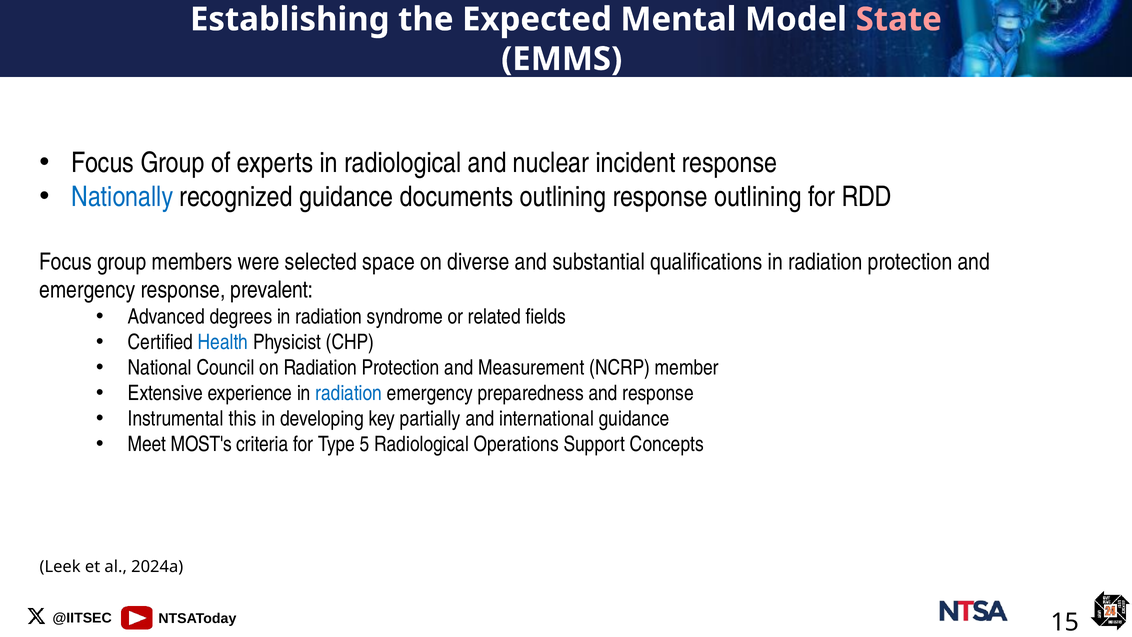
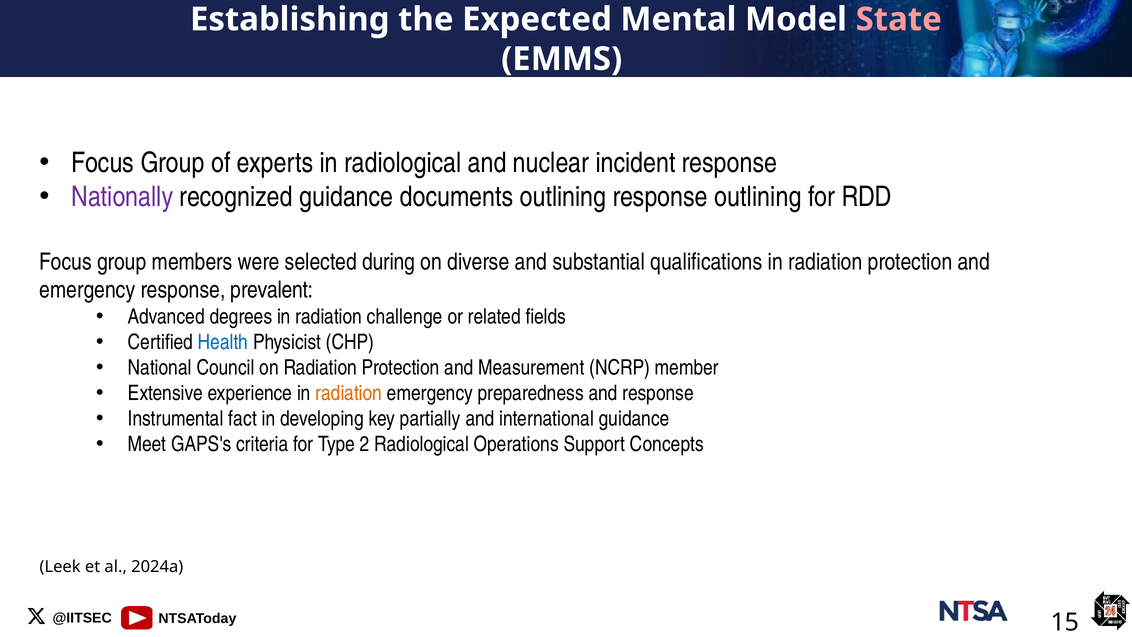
Nationally colour: blue -> purple (122, 197)
space: space -> during (389, 262)
syndrome: syndrome -> challenge (405, 317)
radiation colour: blue -> orange (349, 393)
this: this -> fact (243, 419)
MOST's: MOST's -> GAPS's (201, 444)
5: 5 -> 2 (365, 444)
